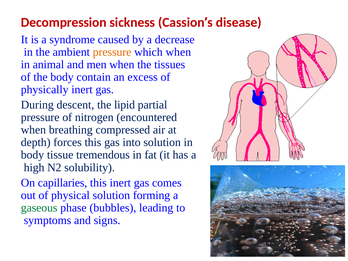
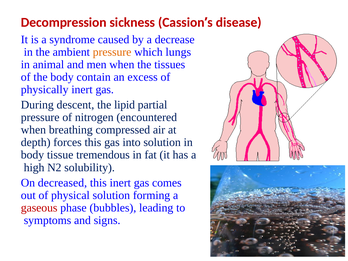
which when: when -> lungs (178, 52)
capillaries: capillaries -> decreased (62, 183)
gaseous colour: green -> red (39, 208)
